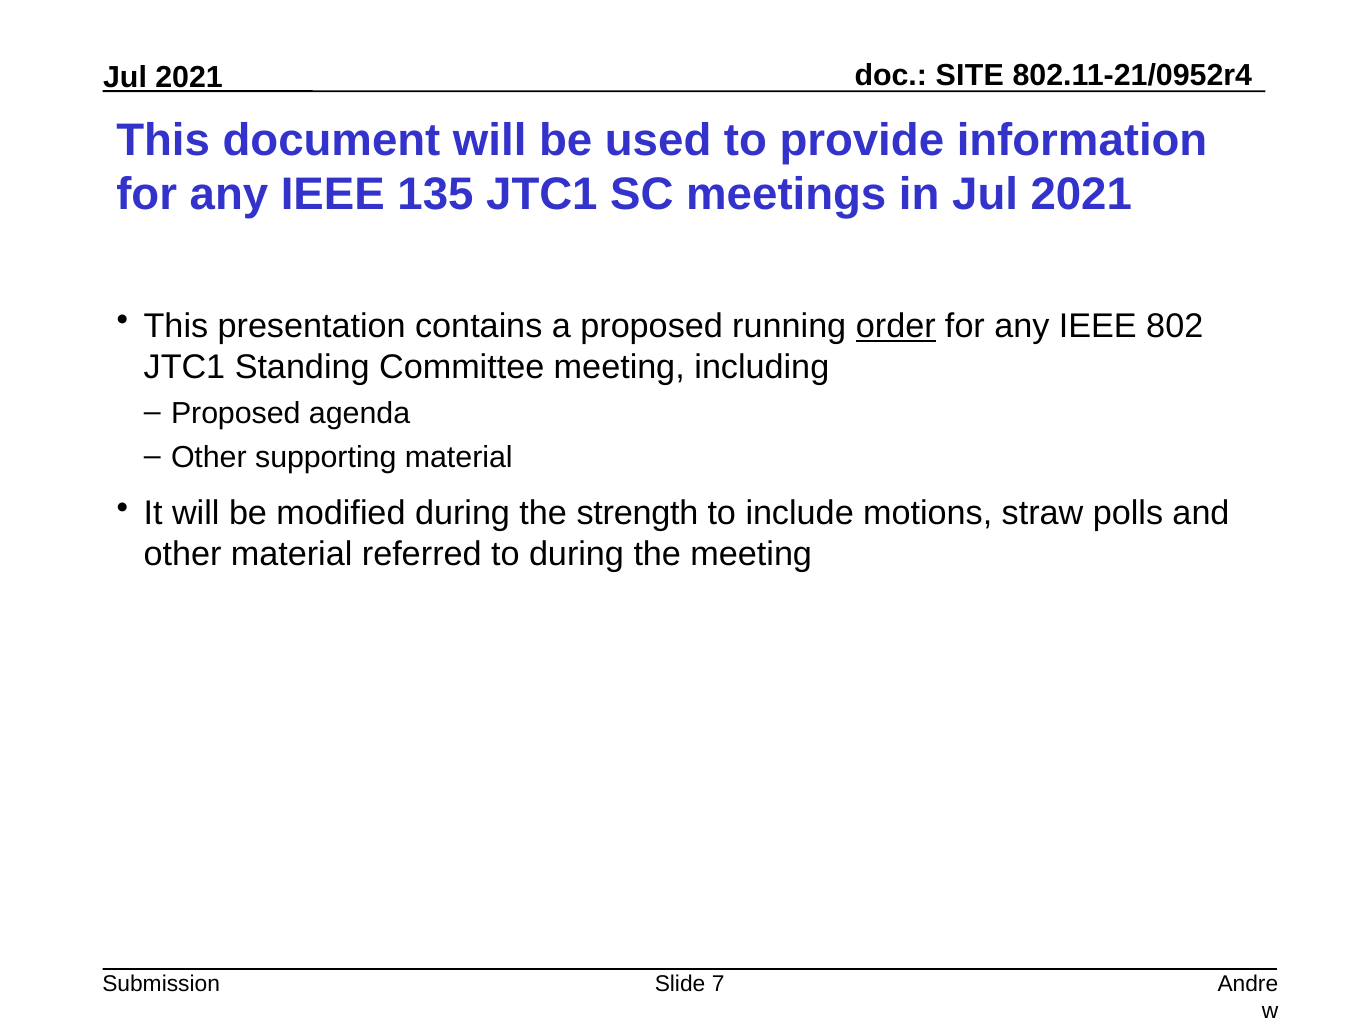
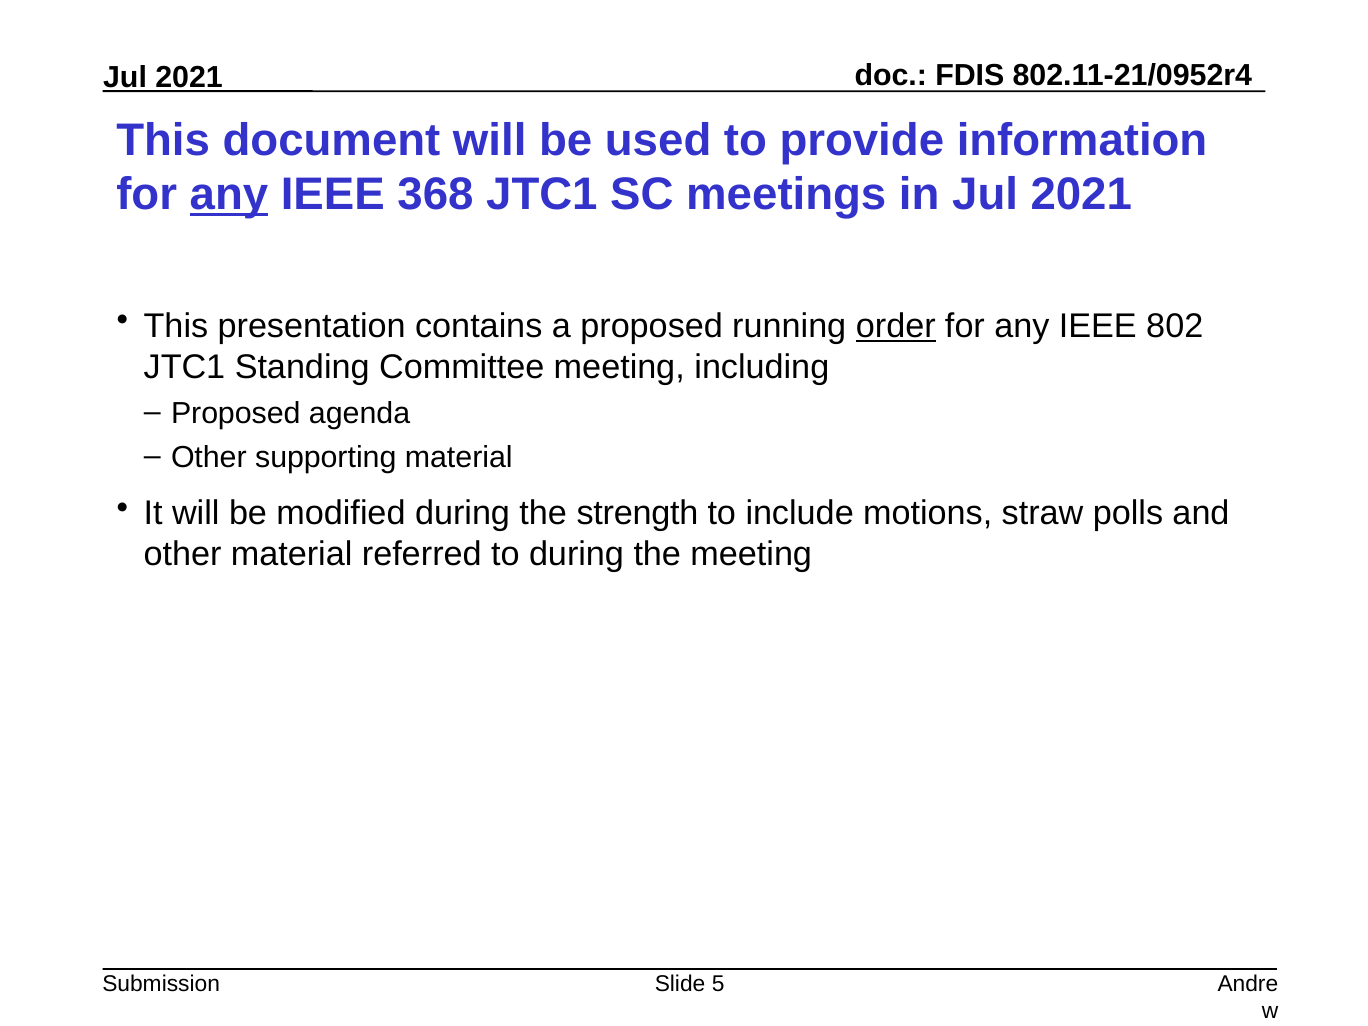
SITE: SITE -> FDIS (970, 75)
any underline: none -> present (229, 195)
135: 135 -> 368 (435, 195)
7: 7 -> 5 (718, 984)
